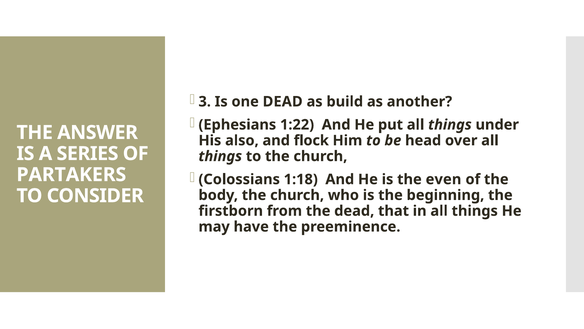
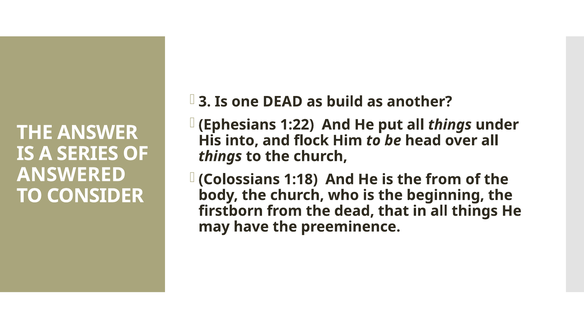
also: also -> into (242, 140)
PARTAKERS: PARTAKERS -> ANSWERED (71, 174)
the even: even -> from (443, 179)
